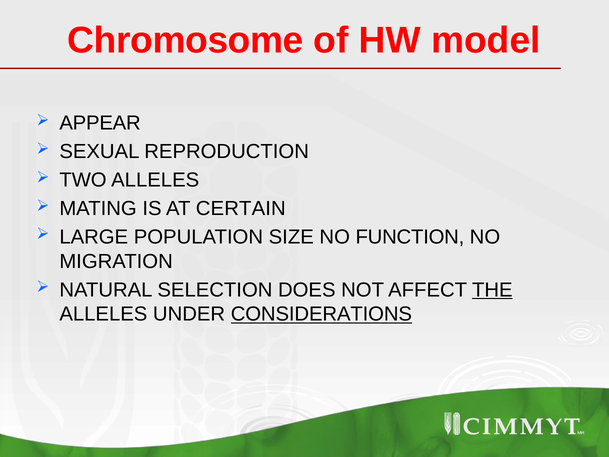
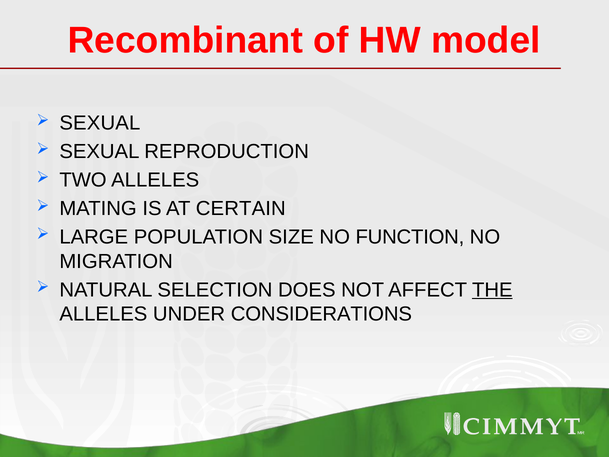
Chromosome: Chromosome -> Recombinant (185, 41)
APPEAR: APPEAR -> SEXUAL (100, 123)
CONSIDERATIONS underline: present -> none (321, 314)
